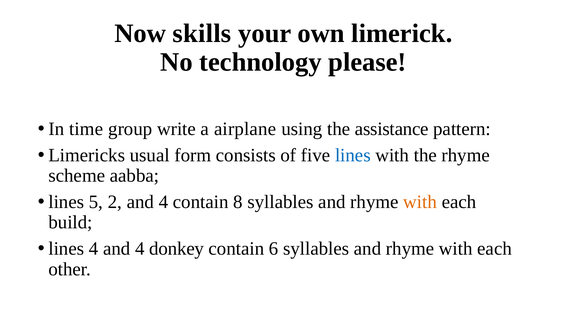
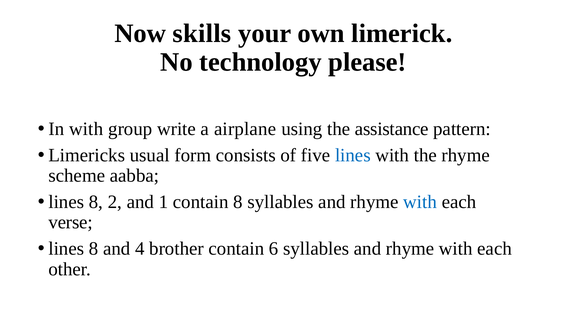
In time: time -> with (86, 129)
5: 5 -> 8 (96, 202)
2 and 4: 4 -> 1 (163, 202)
with colour: orange -> blue (420, 202)
build: build -> verse (71, 222)
4: 4 -> 8 (94, 249)
donkey: donkey -> brother (177, 249)
